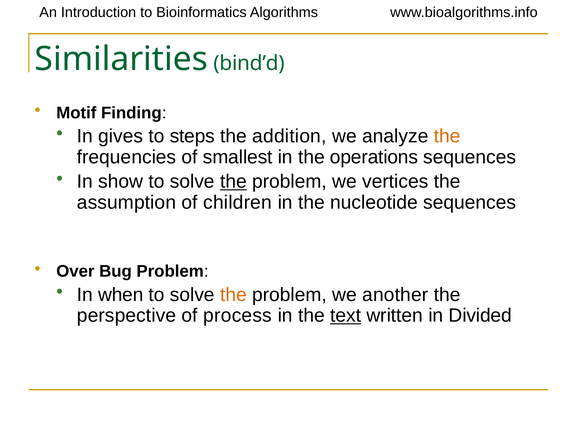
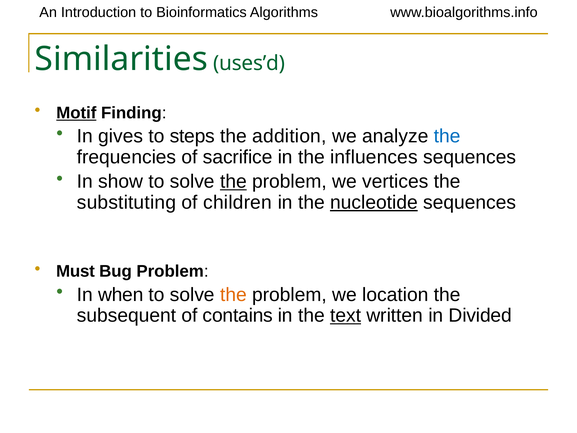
bind’d: bind’d -> uses’d (249, 63)
Motif underline: none -> present (76, 113)
the colour: orange -> blue (447, 136)
smallest: smallest -> sacrifice (238, 157)
operations: operations -> influences (374, 157)
assumption: assumption -> substituting (126, 202)
nucleotide underline: none -> present (374, 202)
Over: Over -> Must (75, 271)
another: another -> location (395, 295)
perspective: perspective -> subsequent (127, 315)
process: process -> contains (238, 315)
